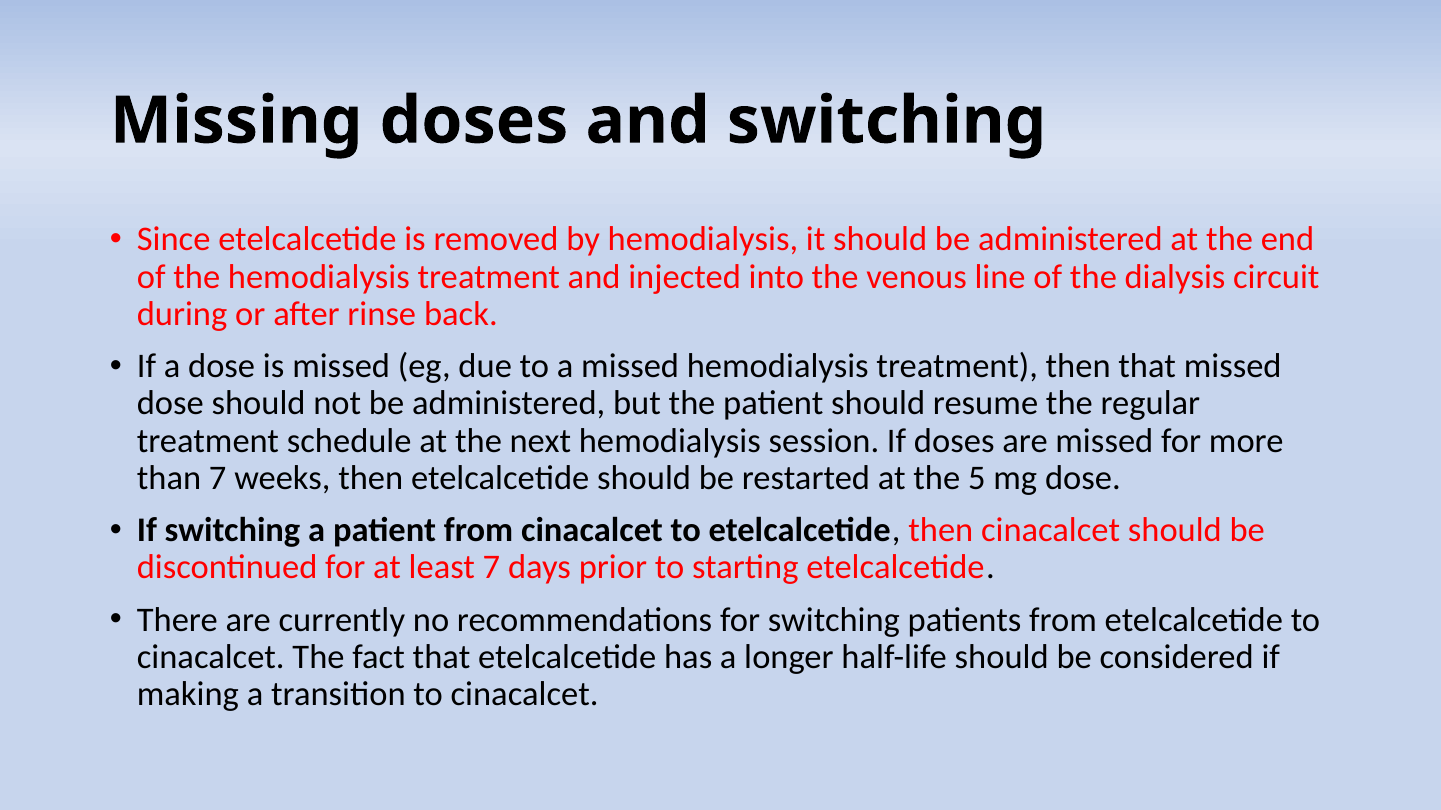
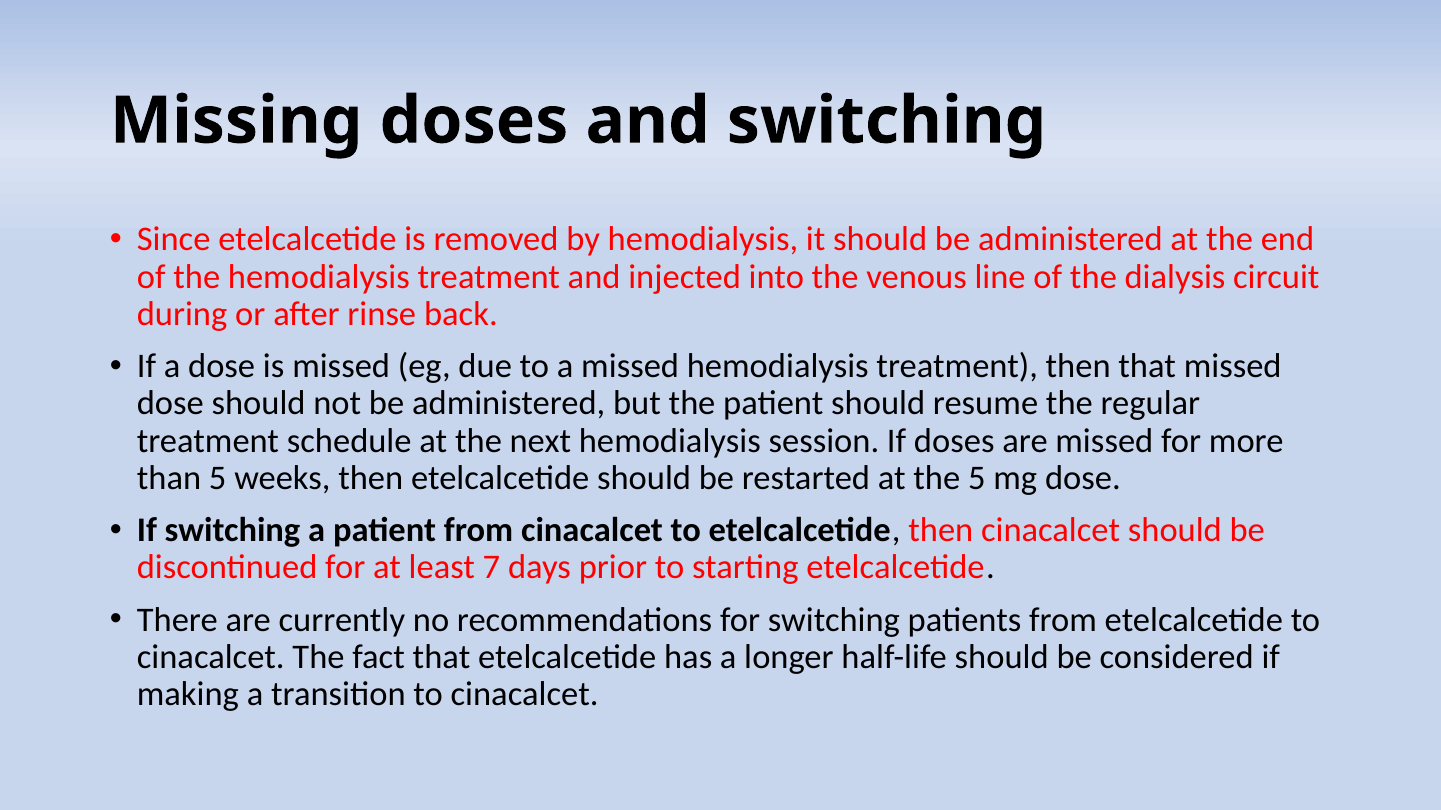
than 7: 7 -> 5 (218, 478)
